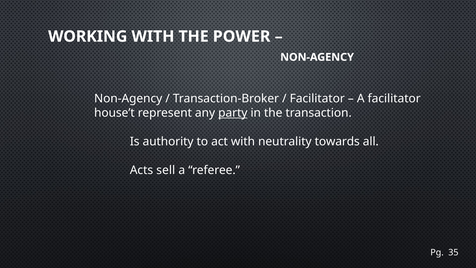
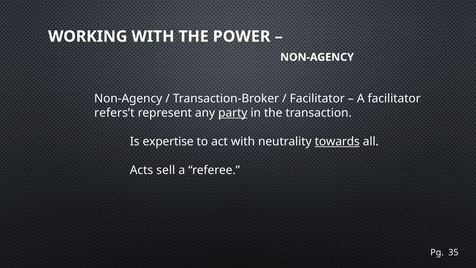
house’t: house’t -> refers’t (114, 113)
authority: authority -> expertise (168, 141)
towards underline: none -> present (337, 141)
